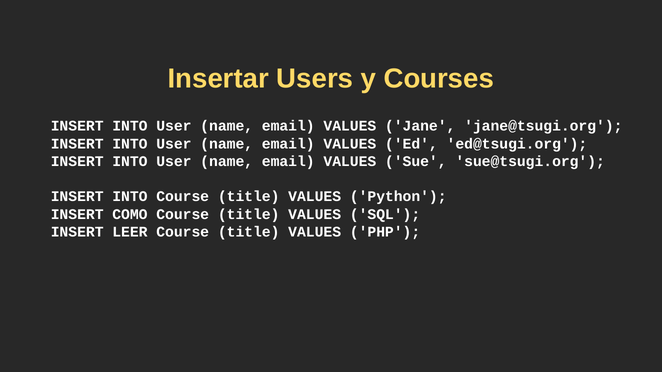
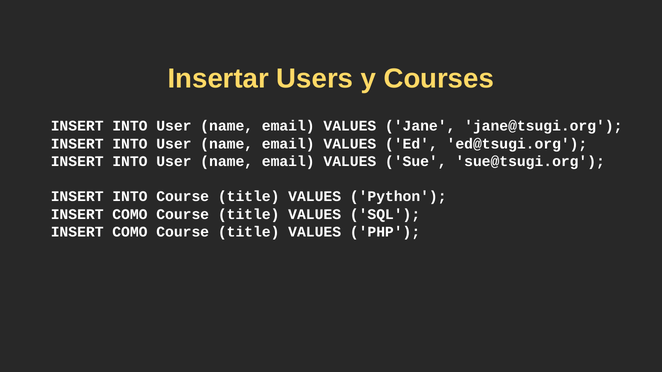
LEER: LEER -> COMO (130, 232)
